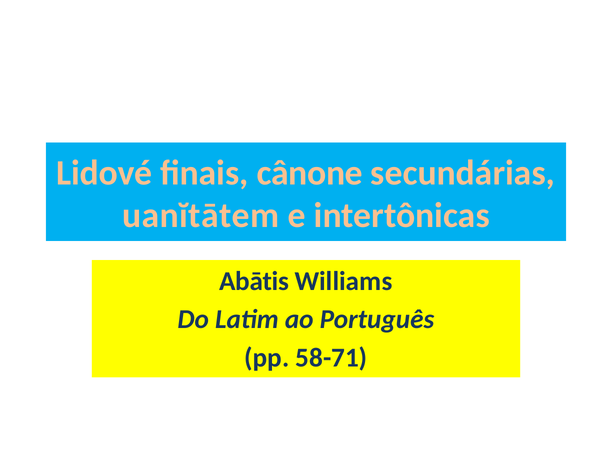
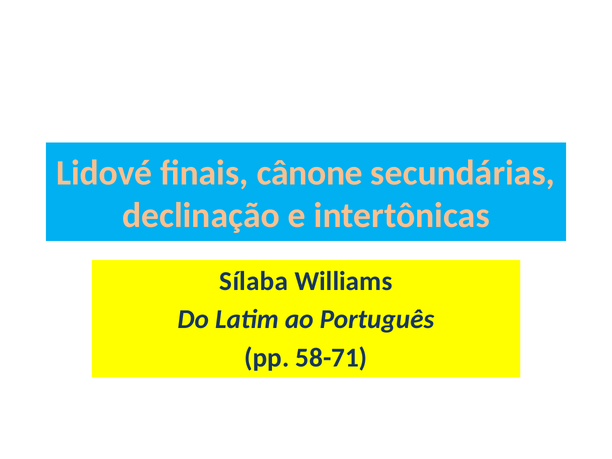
uanĭtātem: uanĭtātem -> declinação (201, 216)
Abātis: Abātis -> Sílaba (254, 281)
